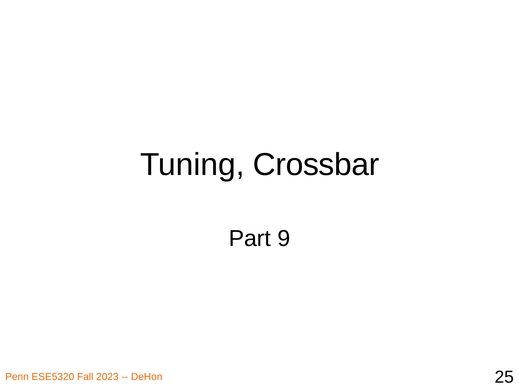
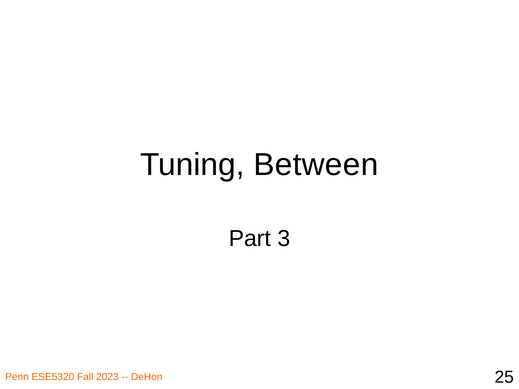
Crossbar: Crossbar -> Between (316, 165)
9: 9 -> 3 (284, 239)
